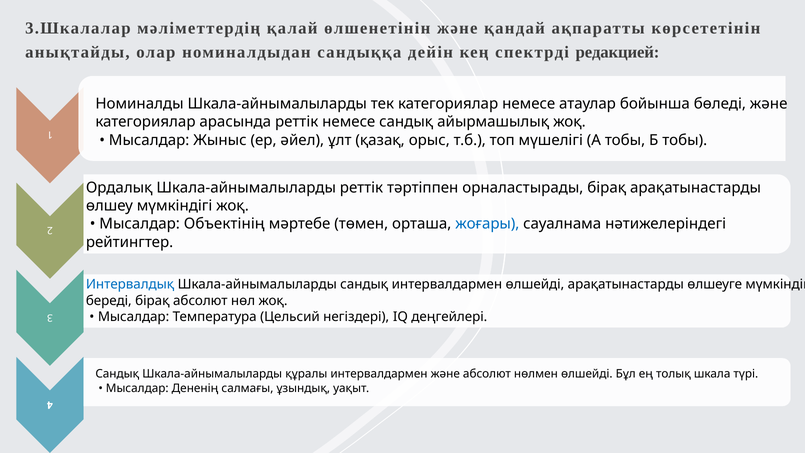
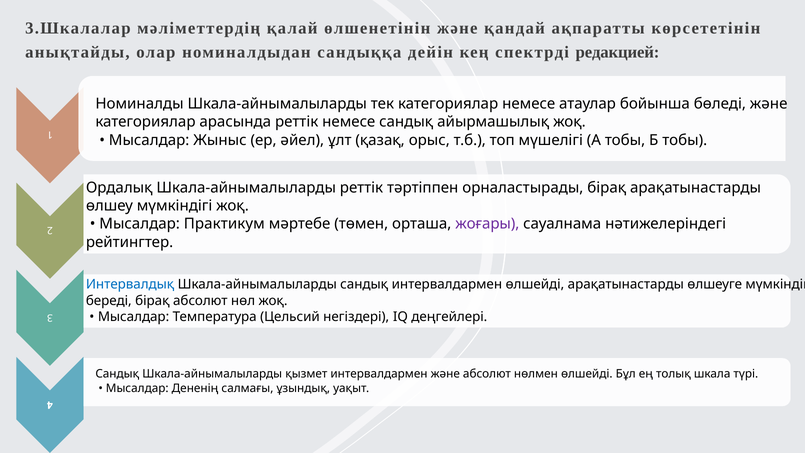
Объектінің: Объектінің -> Практикум (224, 224)
жоғары colour: blue -> purple (487, 224)
құралы: құралы -> қызмет (306, 374)
